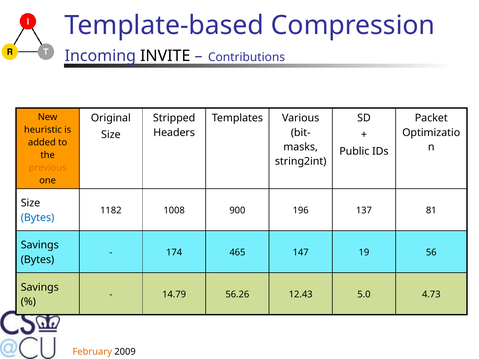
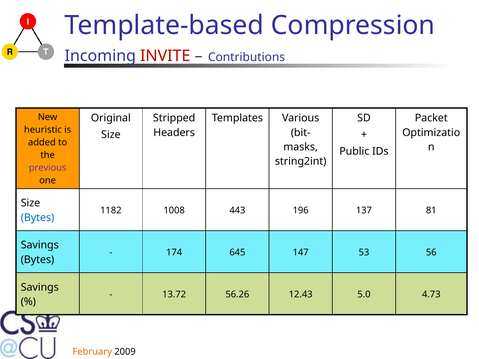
INVITE colour: black -> red (165, 56)
previous colour: orange -> purple (48, 168)
900: 900 -> 443 (237, 210)
465: 465 -> 645 (237, 252)
19: 19 -> 53 (364, 252)
14.79: 14.79 -> 13.72 (174, 295)
